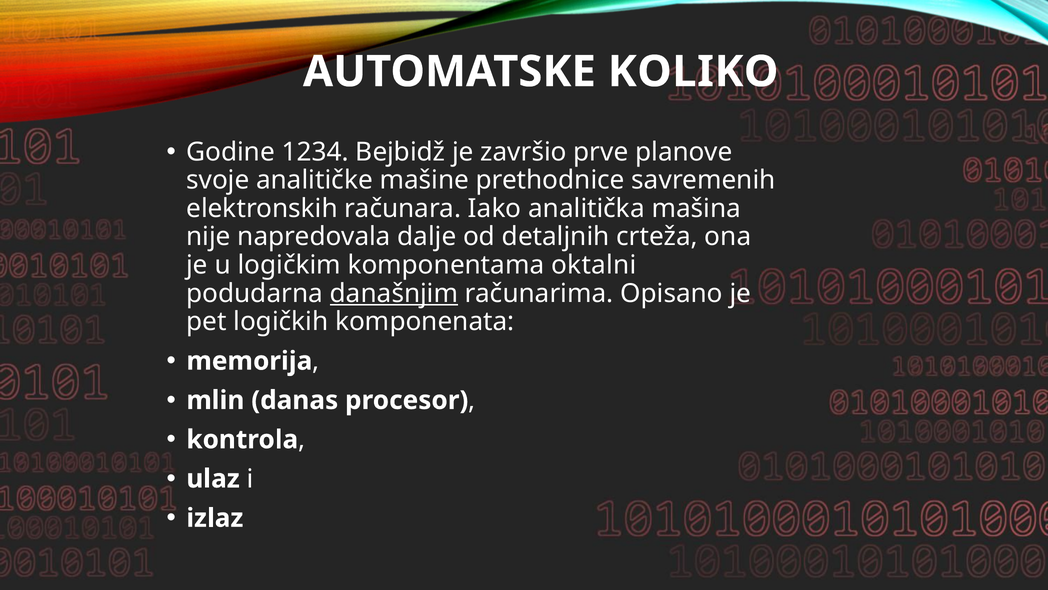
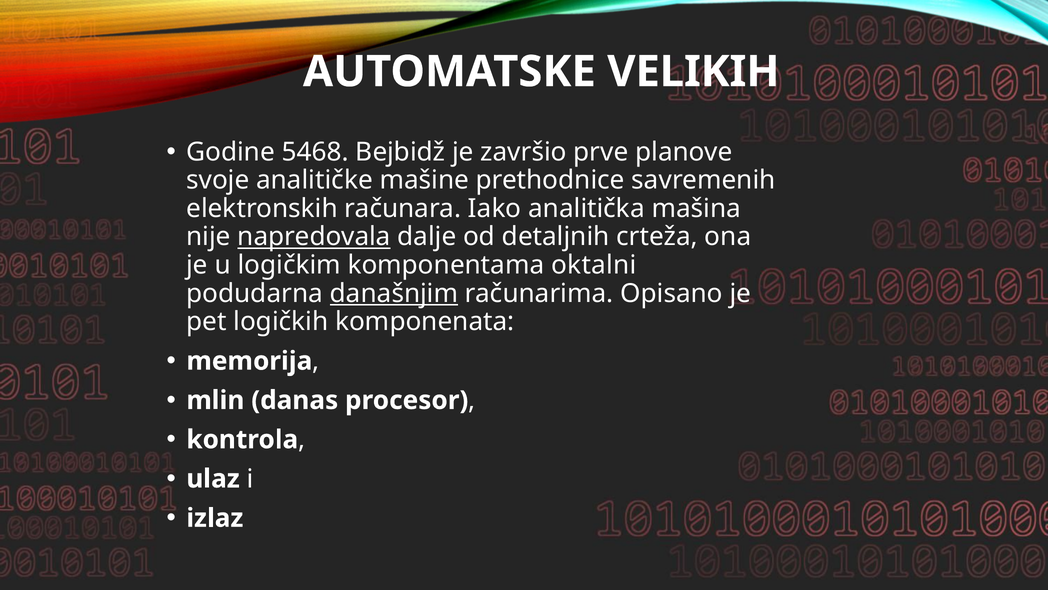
KOLIKO: KOLIKO -> VELIKIH (693, 72)
1234: 1234 -> 5468 (315, 152)
napredovala underline: none -> present (314, 237)
